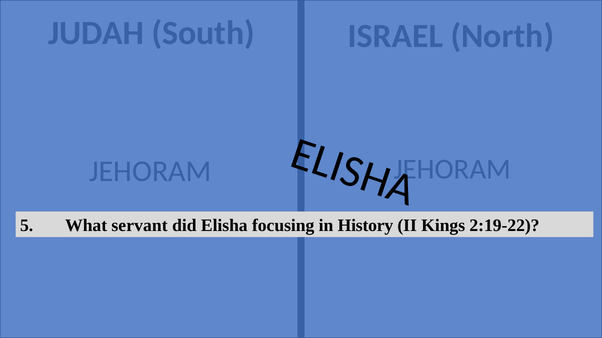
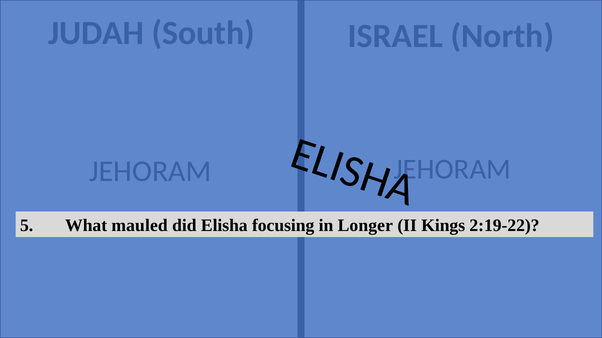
servant: servant -> mauled (140, 226)
History: History -> Longer (365, 226)
